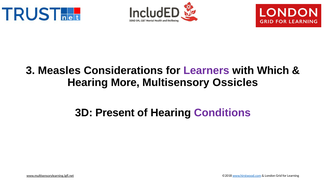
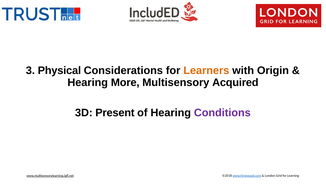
Measles: Measles -> Physical (59, 70)
Learners colour: purple -> orange (206, 70)
Which: Which -> Origin (273, 70)
Ossicles: Ossicles -> Acquired (235, 82)
